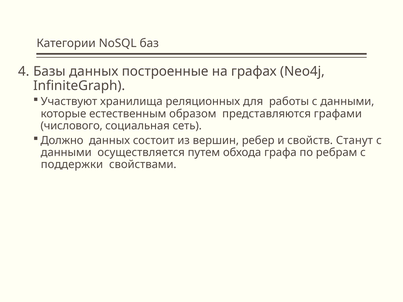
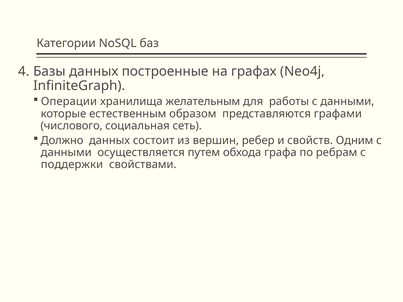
Участвуют: Участвуют -> Операции (69, 102)
реляционных: реляционных -> желательным (203, 102)
Станут: Станут -> Одним (355, 140)
